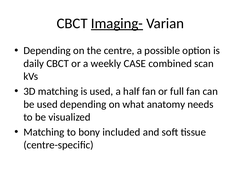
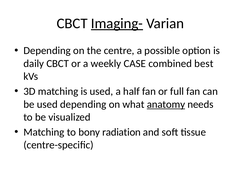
scan: scan -> best (204, 63)
anatomy underline: none -> present (166, 104)
included: included -> radiation (122, 132)
